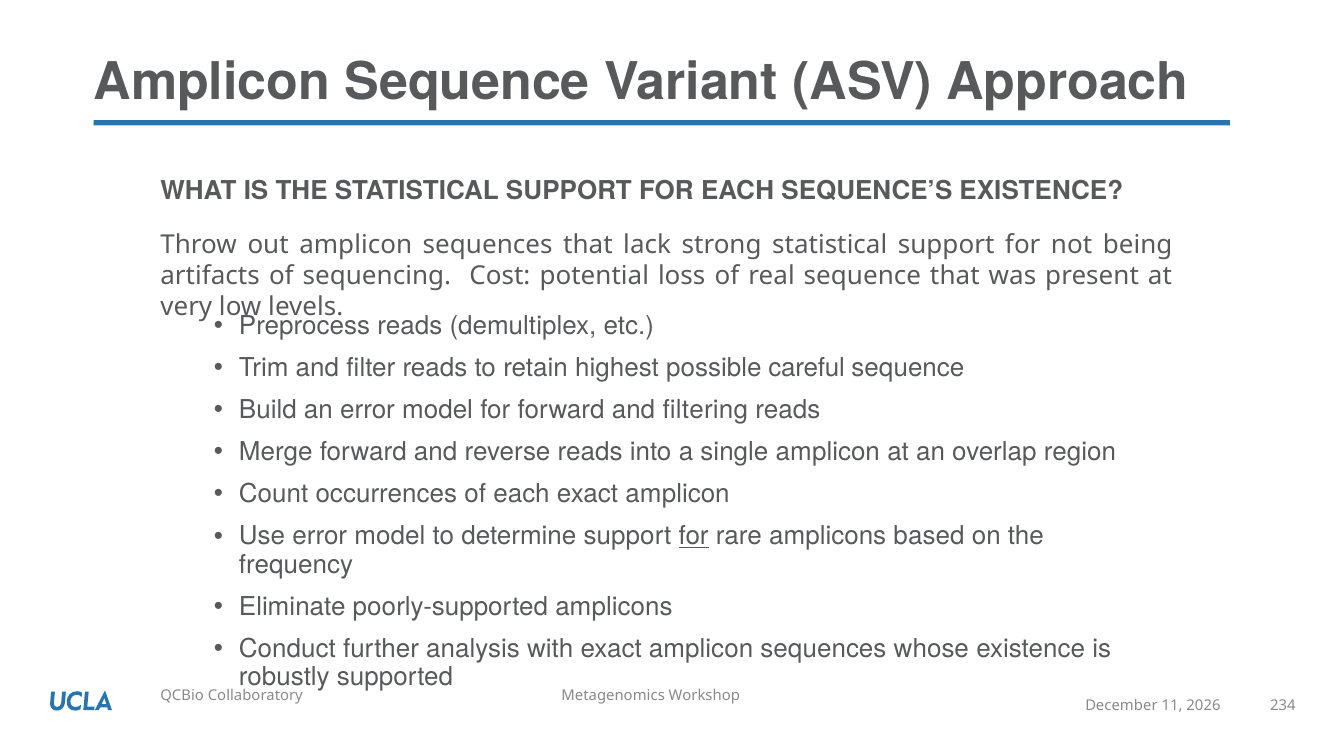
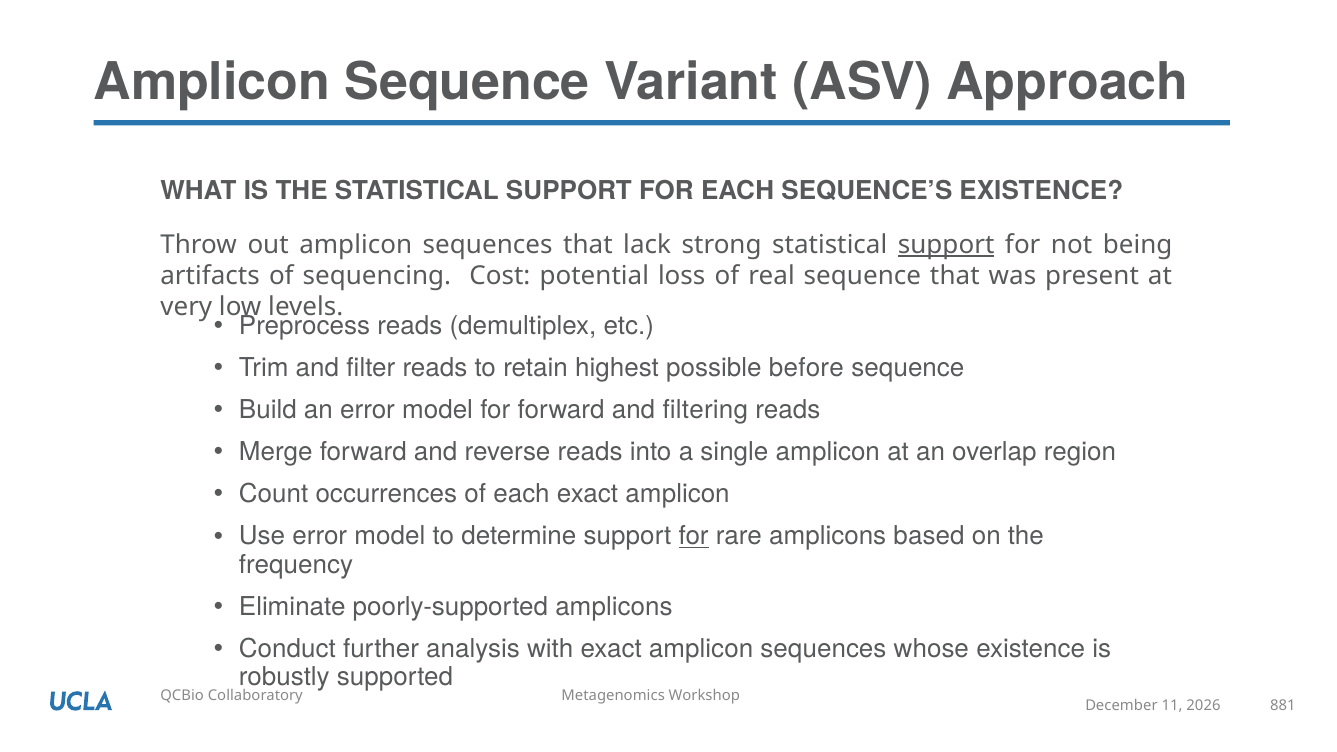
support underline: none -> present (946, 245)
careful: careful -> before (806, 368)
234: 234 -> 881 (1283, 705)
